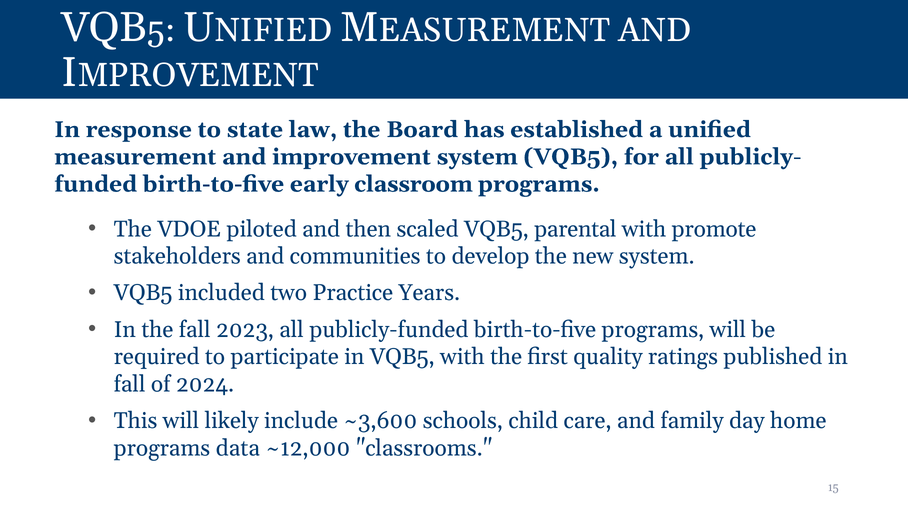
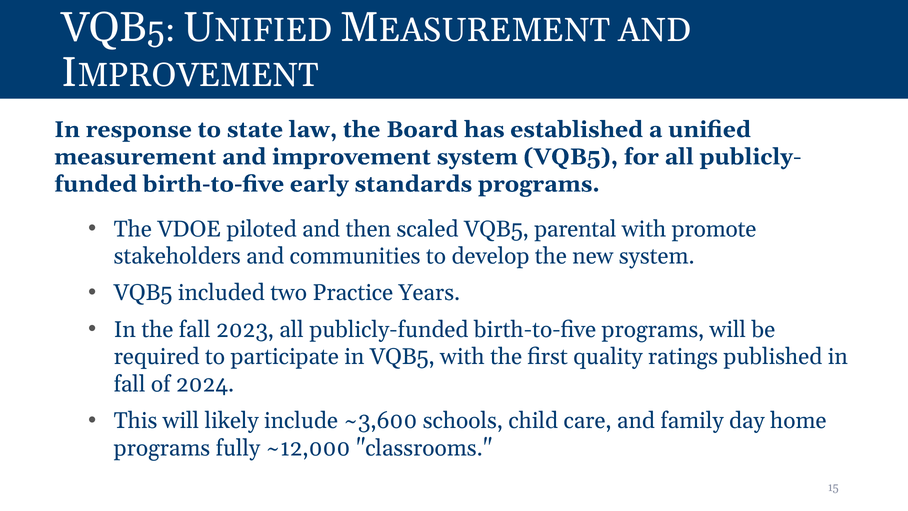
classroom: classroom -> standards (413, 184)
data: data -> fully (238, 448)
